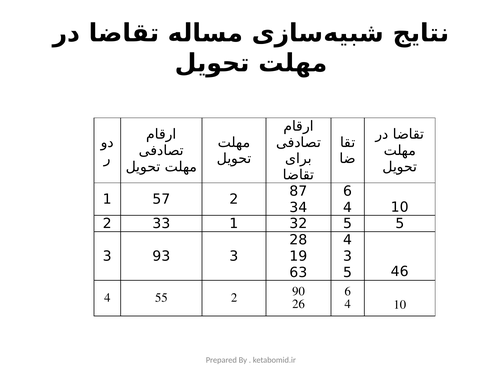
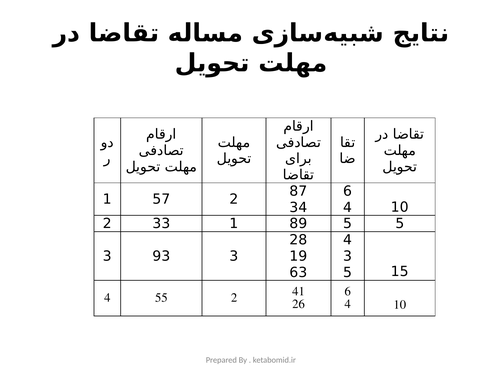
32: 32 -> 89 (299, 223)
46: 46 -> 15 (400, 271)
90: 90 -> 41 (299, 291)
